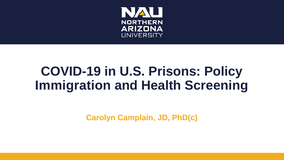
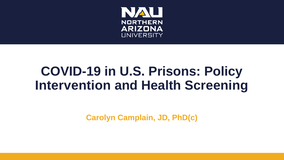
Immigration: Immigration -> Intervention (73, 85)
